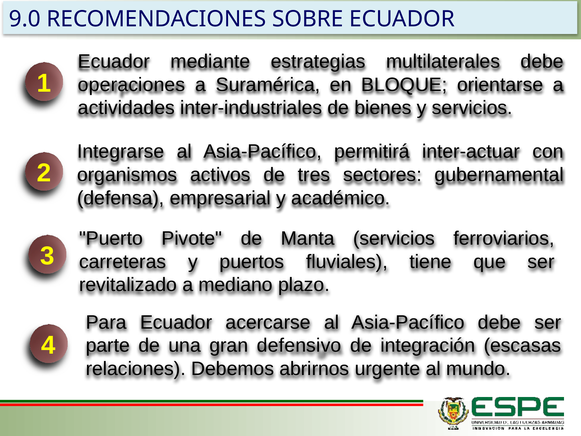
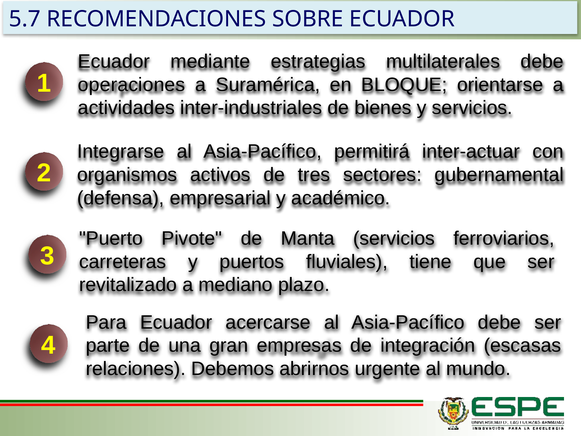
9.0: 9.0 -> 5.7 (25, 19)
defensivo: defensivo -> empresas (299, 345)
